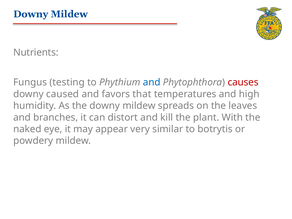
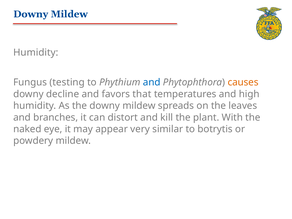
Nutrients: Nutrients -> Humidity (36, 53)
causes colour: red -> orange (243, 82)
caused: caused -> decline (63, 94)
